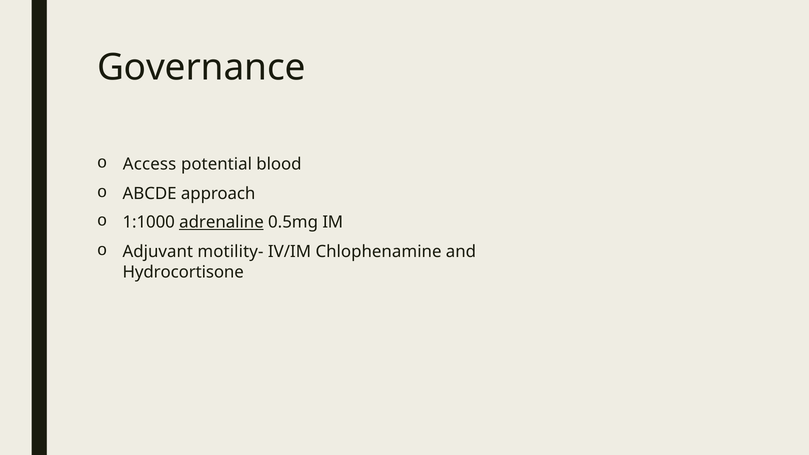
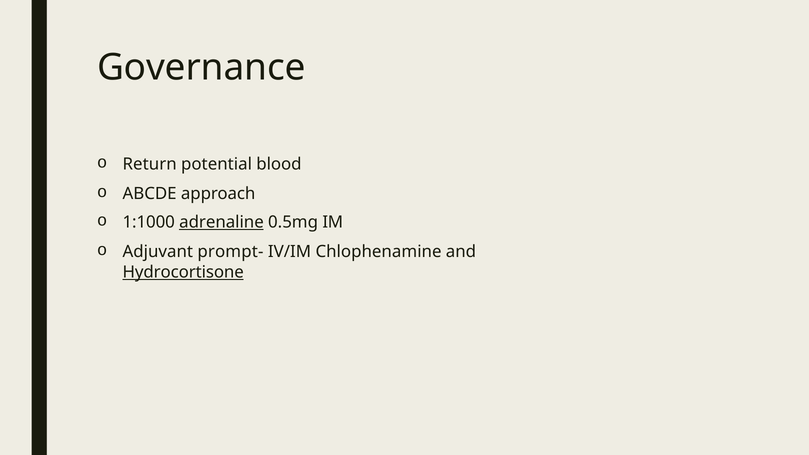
Access: Access -> Return (150, 164)
motility-: motility- -> prompt- (230, 252)
Hydrocortisone underline: none -> present (183, 272)
